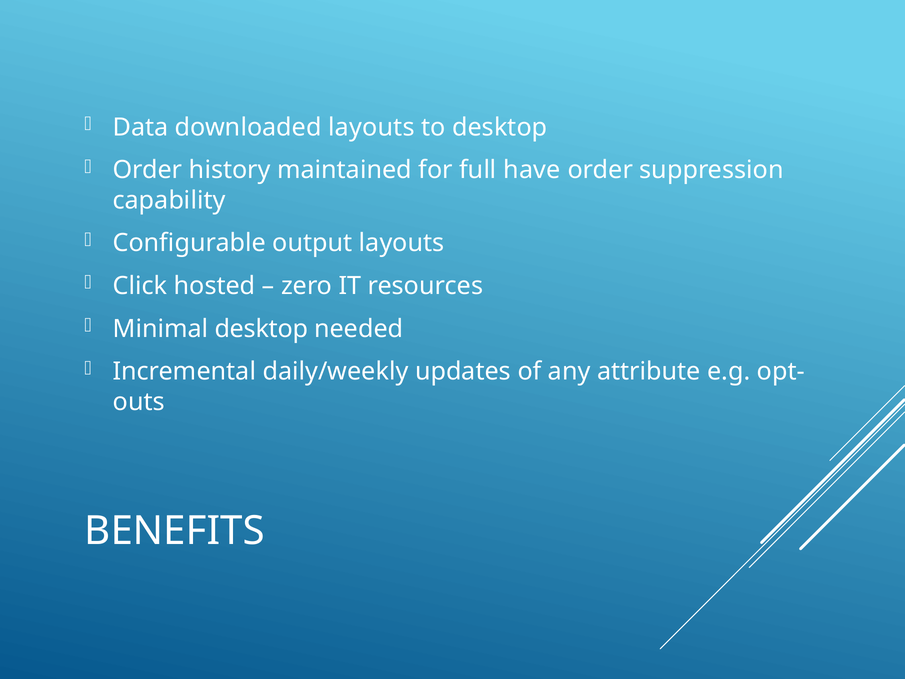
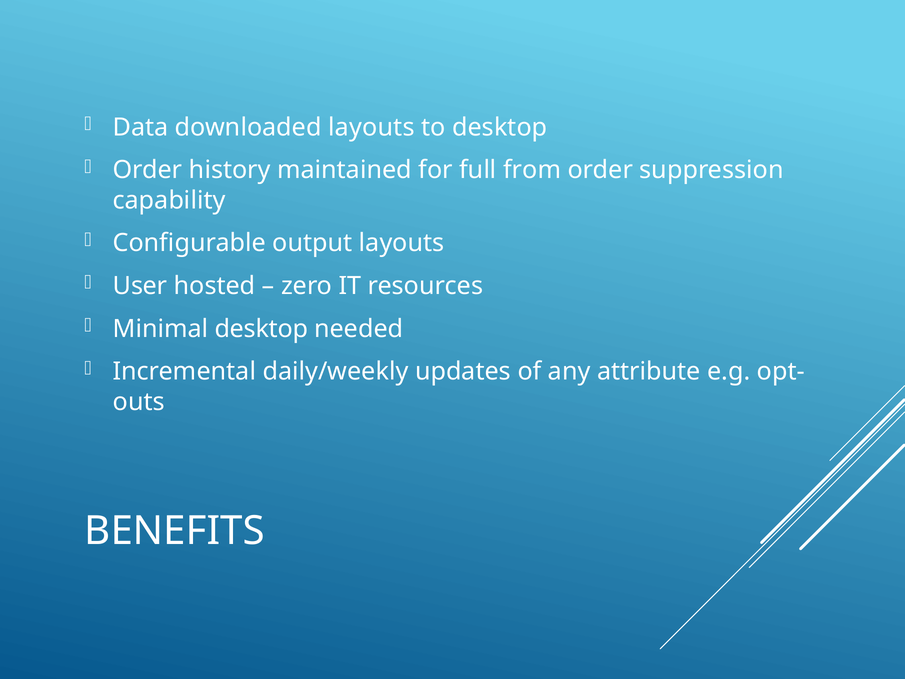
have: have -> from (532, 170)
Click: Click -> User (140, 286)
